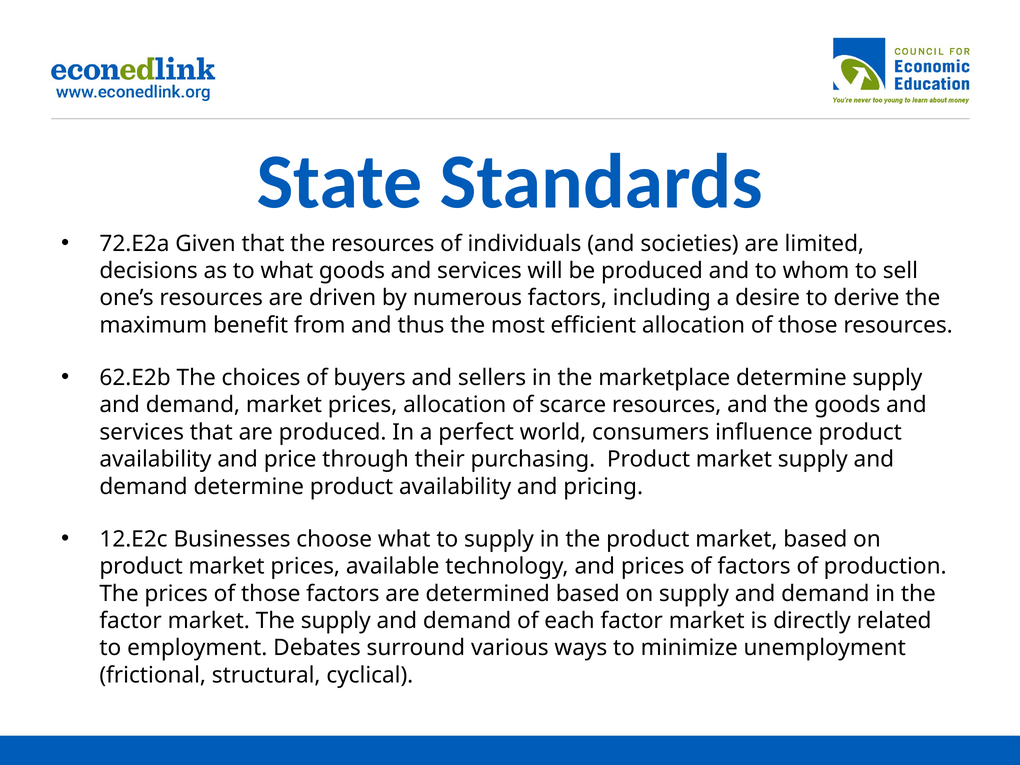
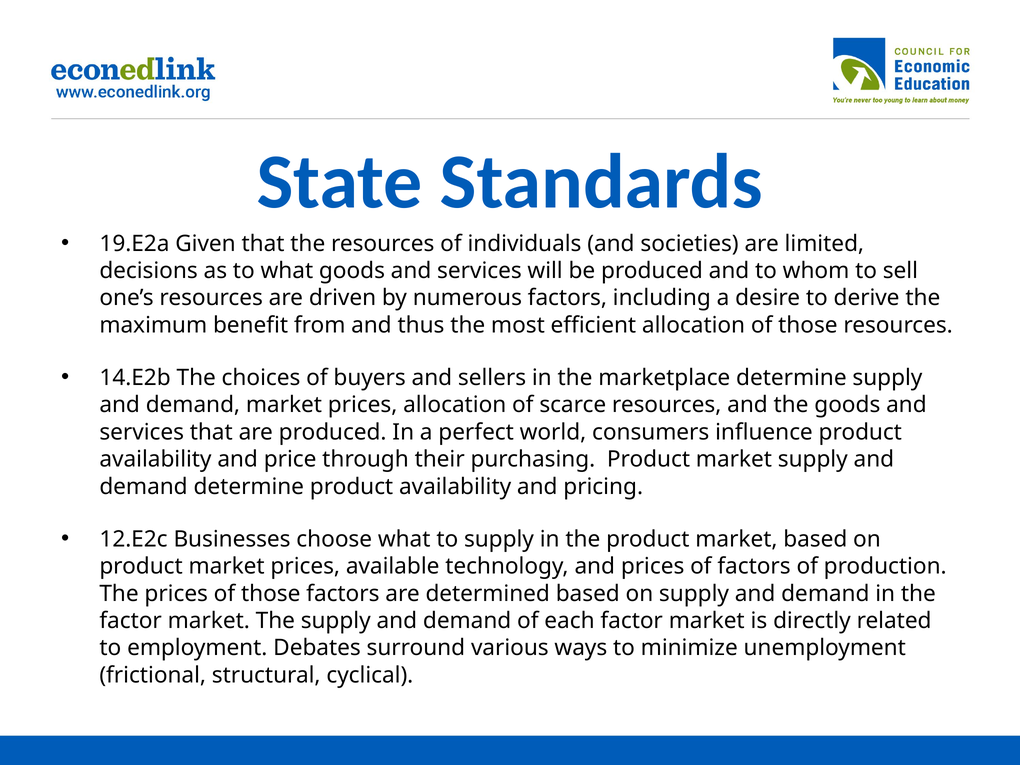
72.E2a: 72.E2a -> 19.E2a (134, 244)
62.E2b: 62.E2b -> 14.E2b (135, 378)
